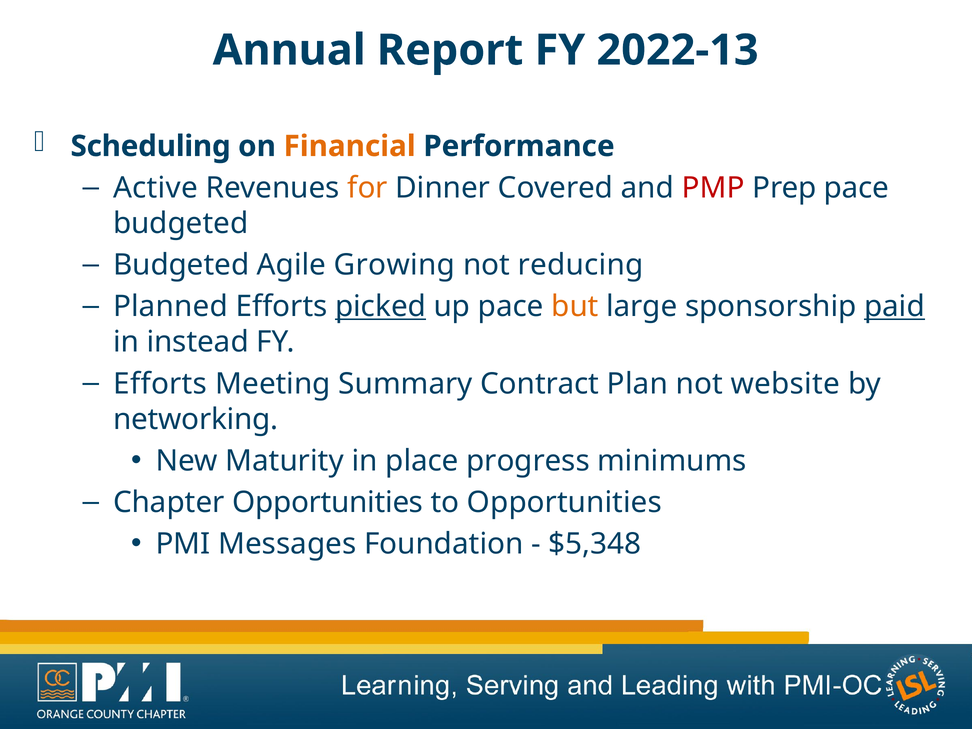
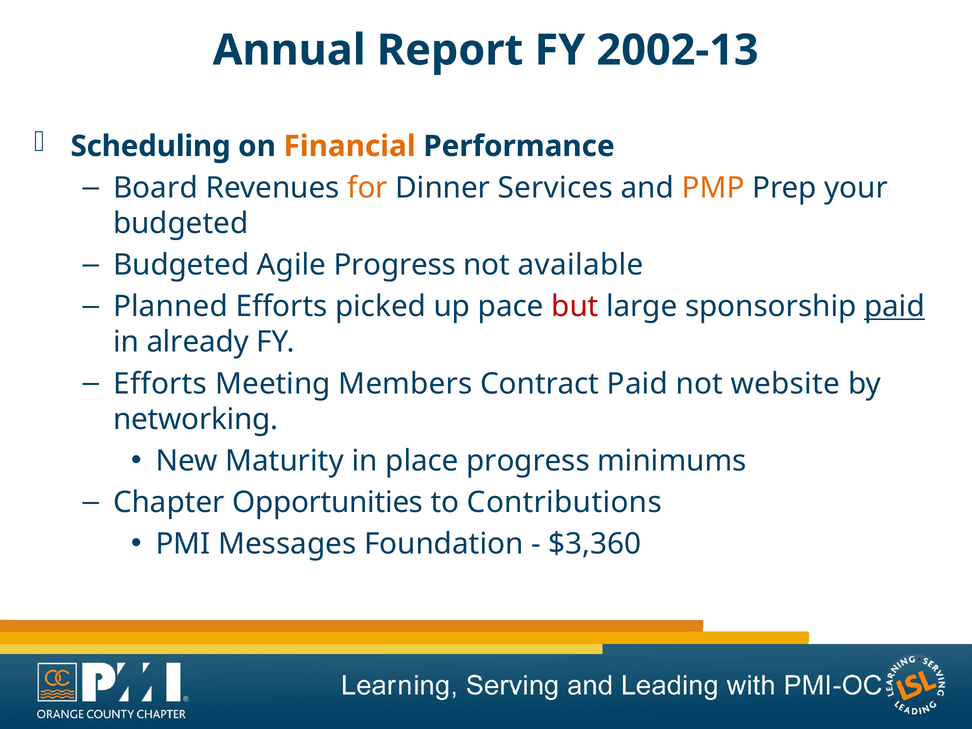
2022-13: 2022-13 -> 2002-13 (678, 50)
Active: Active -> Board (155, 188)
Covered: Covered -> Services (555, 188)
PMP colour: red -> orange (713, 188)
Prep pace: pace -> your (856, 188)
Agile Growing: Growing -> Progress (395, 265)
reducing: reducing -> available (581, 265)
picked underline: present -> none (381, 307)
but colour: orange -> red (575, 307)
instead: instead -> already (198, 342)
Summary: Summary -> Members (405, 384)
Contract Plan: Plan -> Paid (637, 384)
to Opportunities: Opportunities -> Contributions (564, 502)
$5,348: $5,348 -> $3,360 (595, 544)
